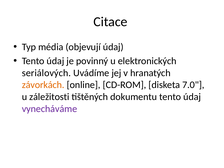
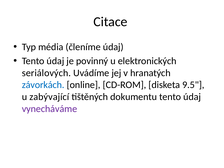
objevují: objevují -> členíme (83, 47)
závorkách colour: orange -> blue (43, 85)
7.0: 7.0 -> 9.5 (193, 85)
záležitosti: záležitosti -> zabývající (49, 97)
